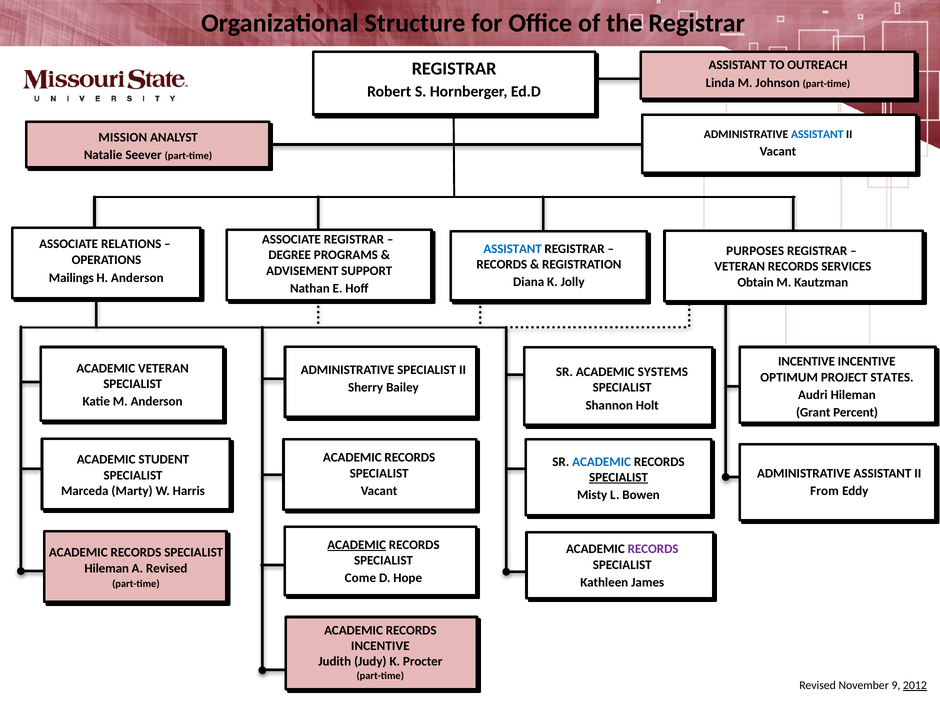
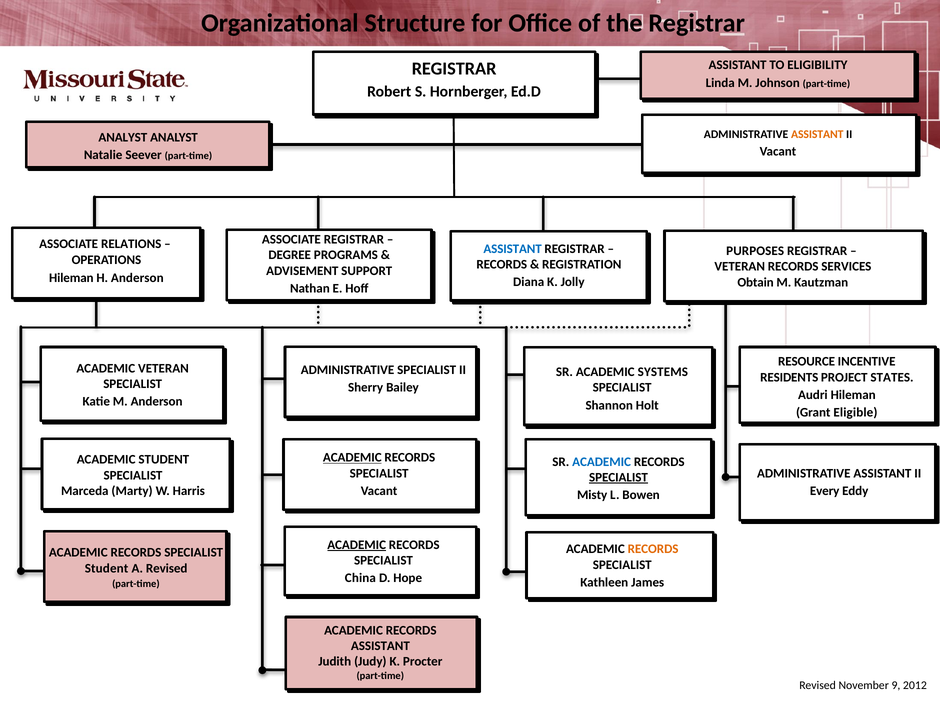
OUTREACH: OUTREACH -> ELIGIBILITY (817, 65)
ASSISTANT colour: blue -> orange (817, 134)
MISSION: MISSION -> ANALYST (123, 137)
Mailings: Mailings -> Hileman (71, 278)
INCENTIVE: INCENTIVE -> RESOURCE (807, 362)
OPTIMUM: OPTIMUM -> RESIDENTS (789, 377)
Percent: Percent -> Eligible (855, 413)
ACADEMIC underline: none -> present (352, 458)
From: From -> Every (825, 491)
RECORDS colour: purple -> orange (653, 549)
Hileman: Hileman -> Student (107, 568)
Come: Come -> China (360, 578)
INCENTIVE: INCENTIVE -> ASSISTANT (380, 646)
2012 underline: present -> none (915, 685)
